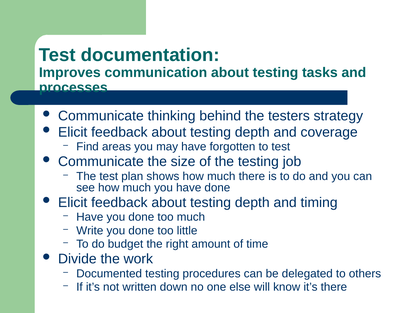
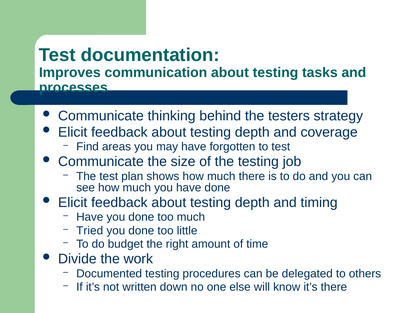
Write: Write -> Tried (90, 230)
